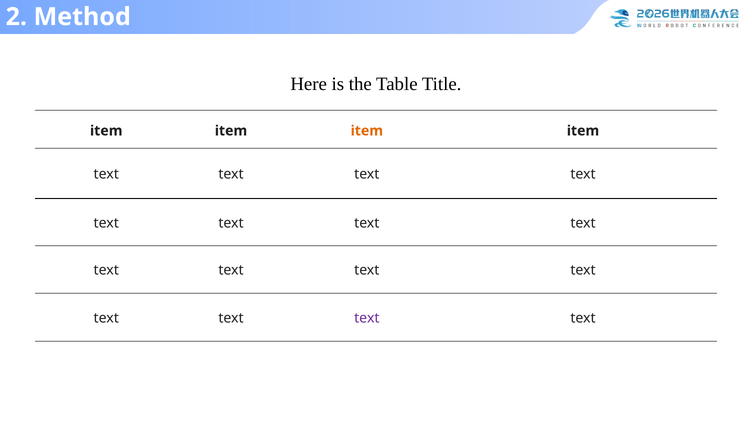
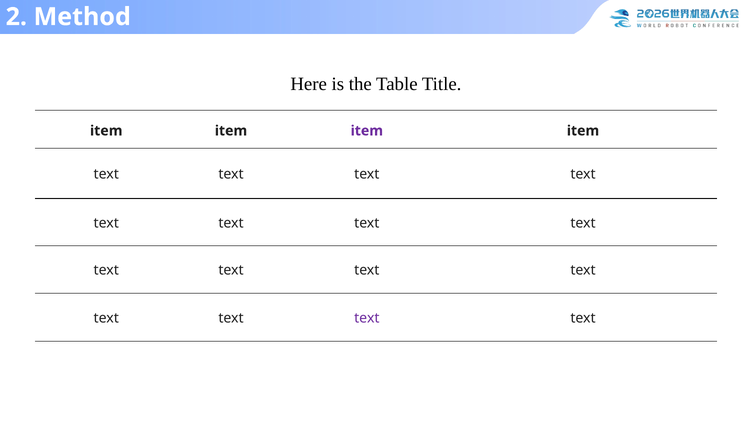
item colour: orange -> purple (367, 131)
